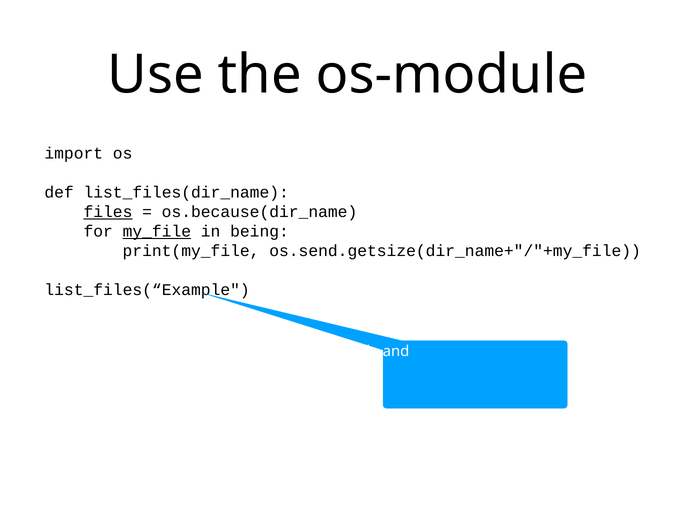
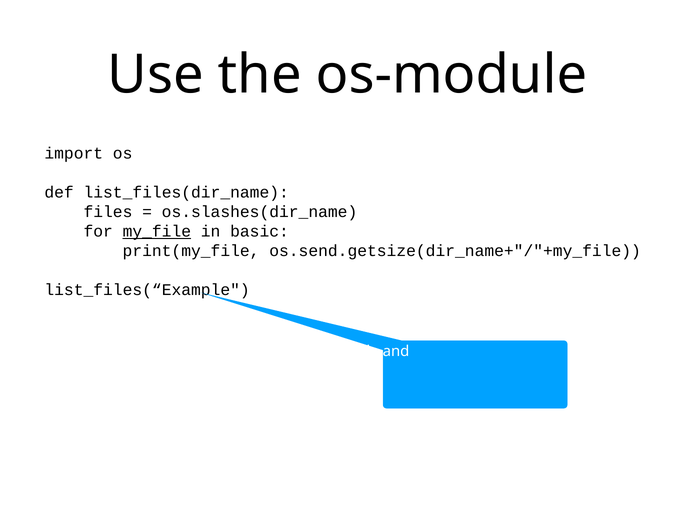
files underline: present -> none (108, 212)
os.because(dir_name: os.because(dir_name -> os.slashes(dir_name (260, 212)
being: being -> basic (260, 231)
